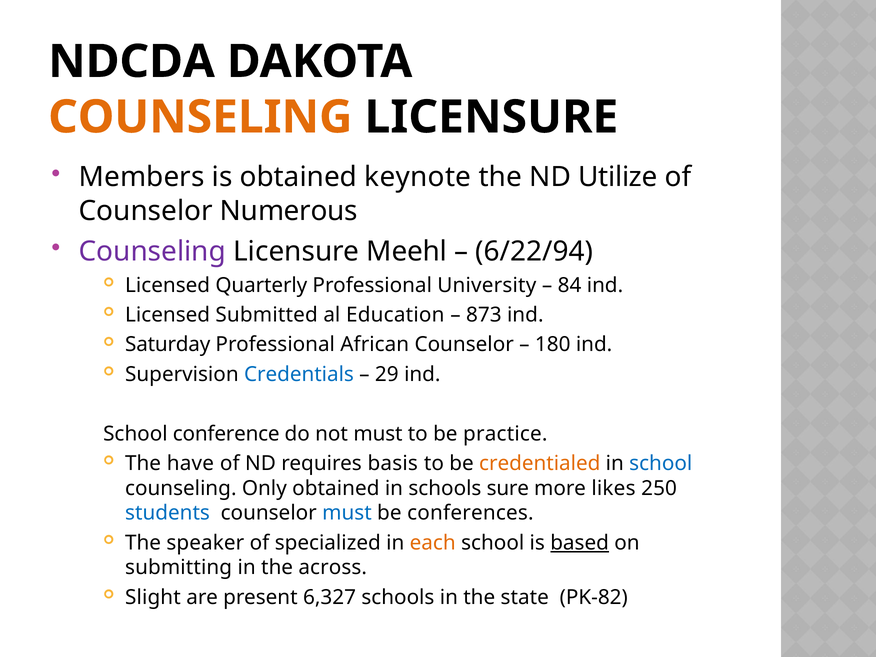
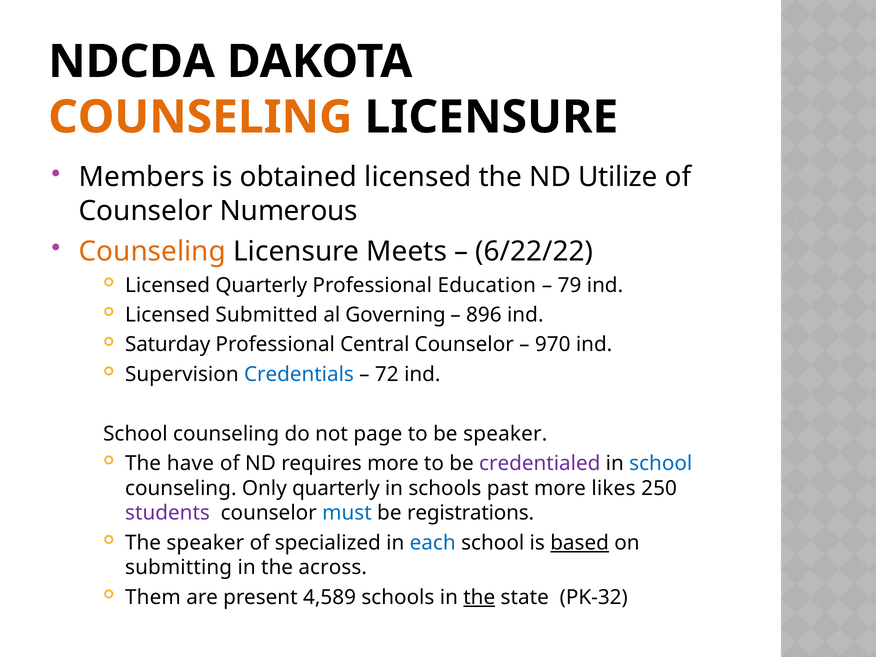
obtained keynote: keynote -> licensed (418, 177)
Counseling colour: purple -> orange (152, 252)
Meehl: Meehl -> Meets (407, 252)
6/22/94: 6/22/94 -> 6/22/22 (534, 252)
University: University -> Education (487, 285)
84: 84 -> 79 (570, 285)
Education: Education -> Governing (395, 315)
873: 873 -> 896 (484, 315)
African: African -> Central (375, 345)
180: 180 -> 970 (553, 345)
29: 29 -> 72 (387, 374)
conference: conference -> counseling (226, 434)
not must: must -> page (378, 434)
be practice: practice -> speaker (505, 434)
requires basis: basis -> more (393, 463)
credentialed colour: orange -> purple (540, 463)
Only obtained: obtained -> quarterly (336, 488)
sure: sure -> past (508, 488)
students colour: blue -> purple (168, 513)
conferences: conferences -> registrations (471, 513)
each colour: orange -> blue (433, 543)
Slight: Slight -> Them (153, 597)
6,327: 6,327 -> 4,589 (330, 597)
the underline: none -> present (479, 597)
PK-82: PK-82 -> PK-32 (594, 597)
